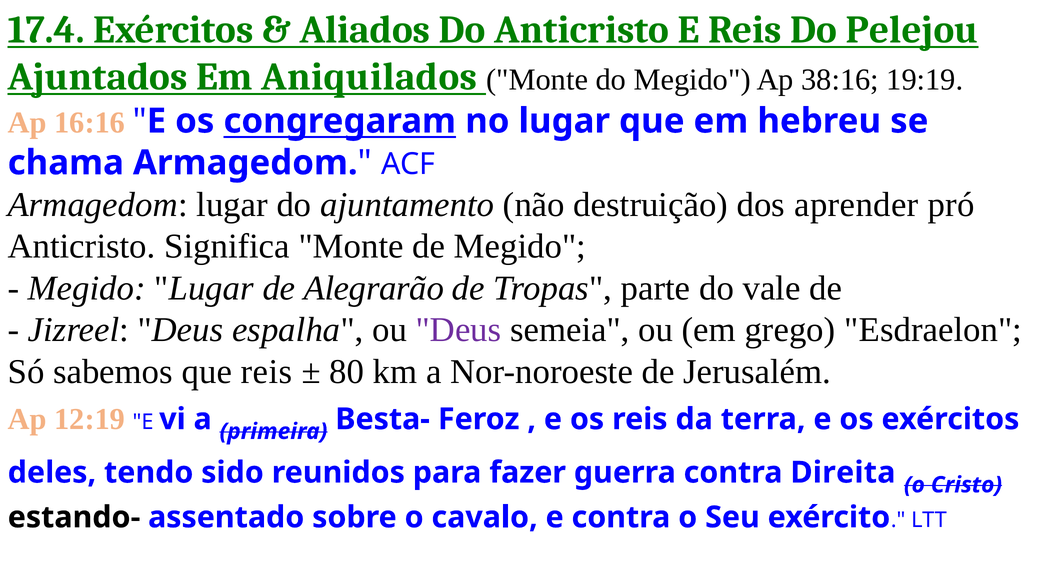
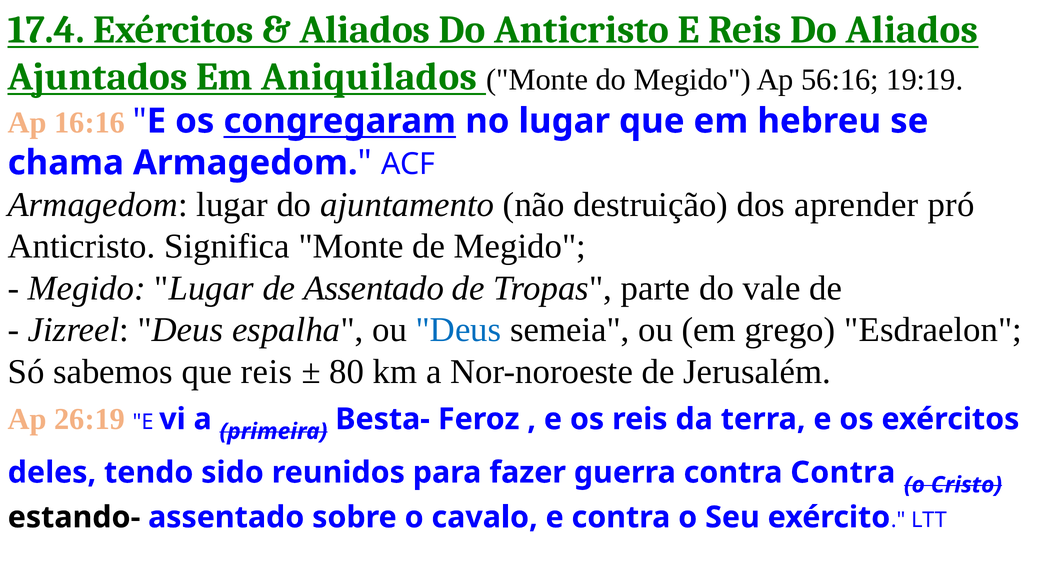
Do Pelejou: Pelejou -> Aliados (912, 30)
38:16: 38:16 -> 56:16 (840, 80)
de Alegrarão: Alegrarão -> Assentado (374, 288)
Deus colour: purple -> blue (459, 330)
12:19: 12:19 -> 26:19 (90, 419)
contra Direita: Direita -> Contra (843, 473)
